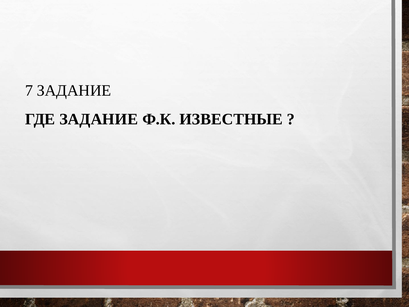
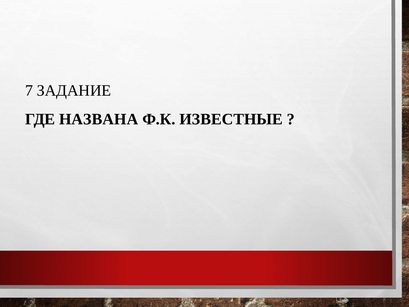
ГДЕ ЗАДАНИЕ: ЗАДАНИЕ -> НАЗВАНА (99, 119)
